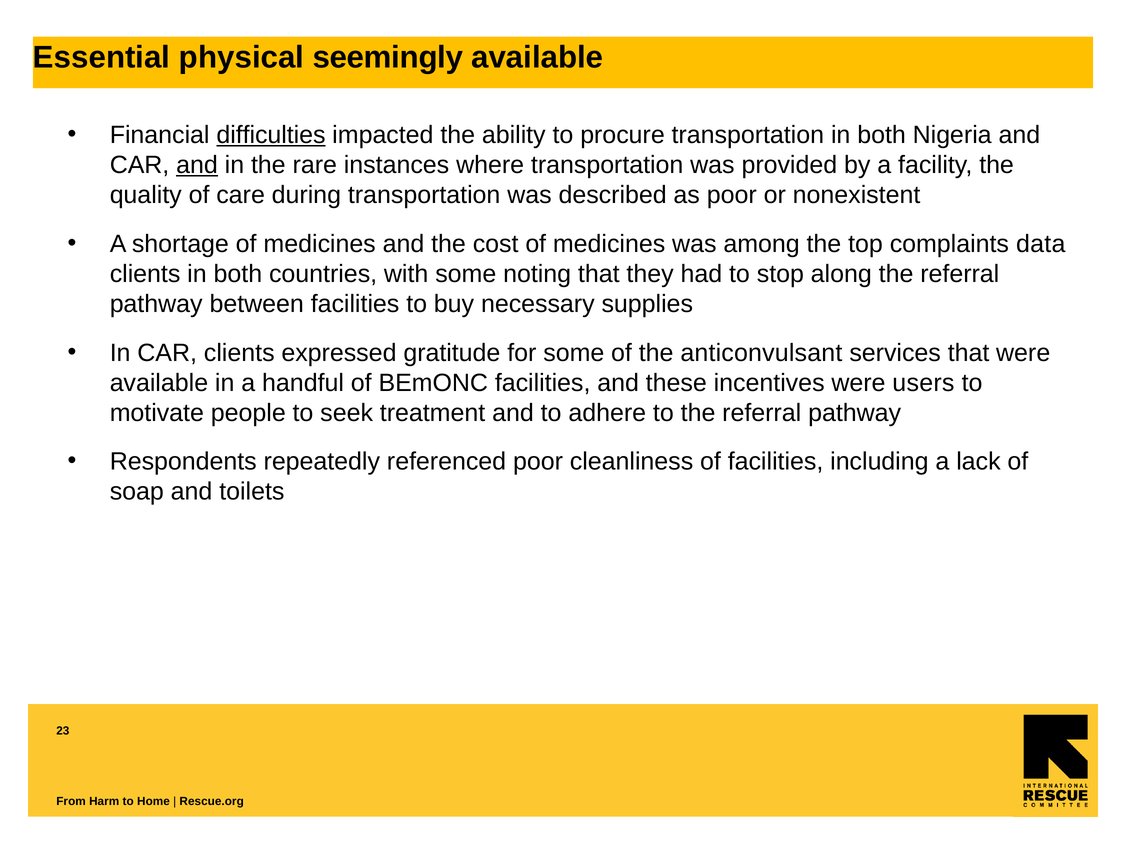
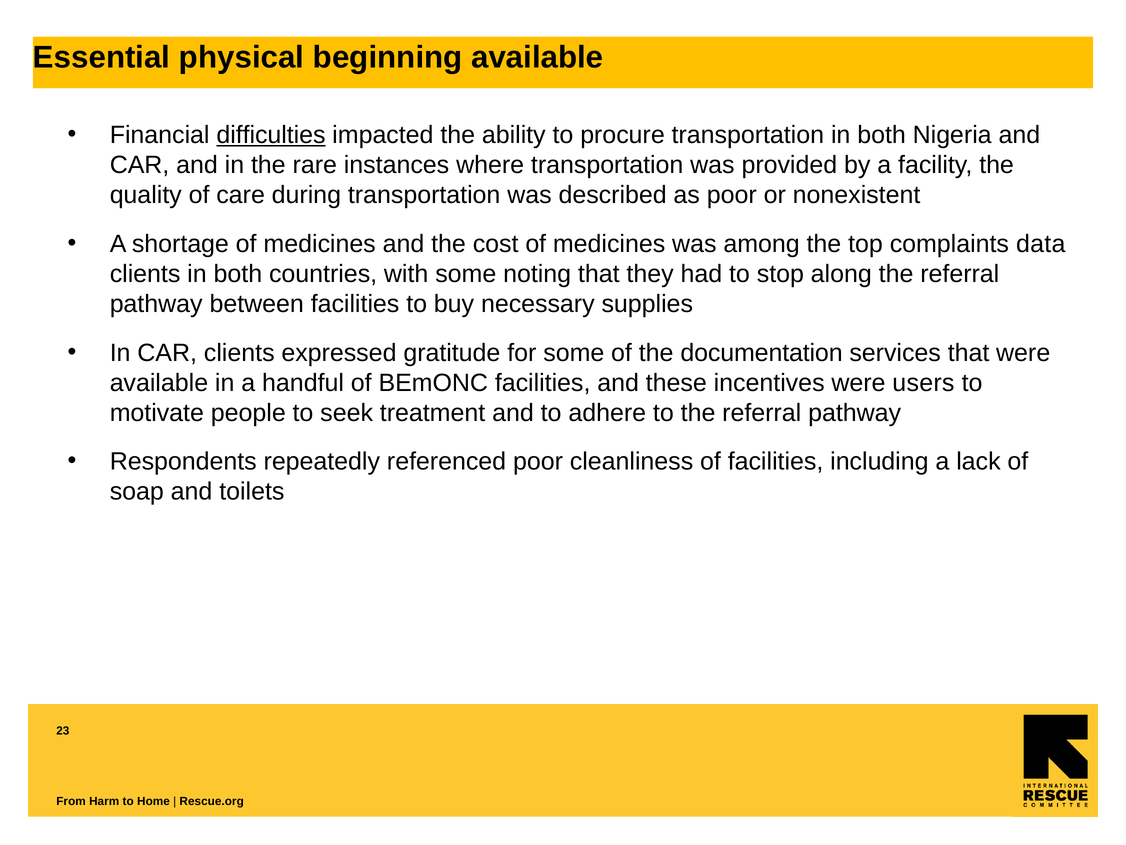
seemingly: seemingly -> beginning (388, 58)
and underline: present -> none (197, 165)
anticonvulsant: anticonvulsant -> documentation (762, 353)
